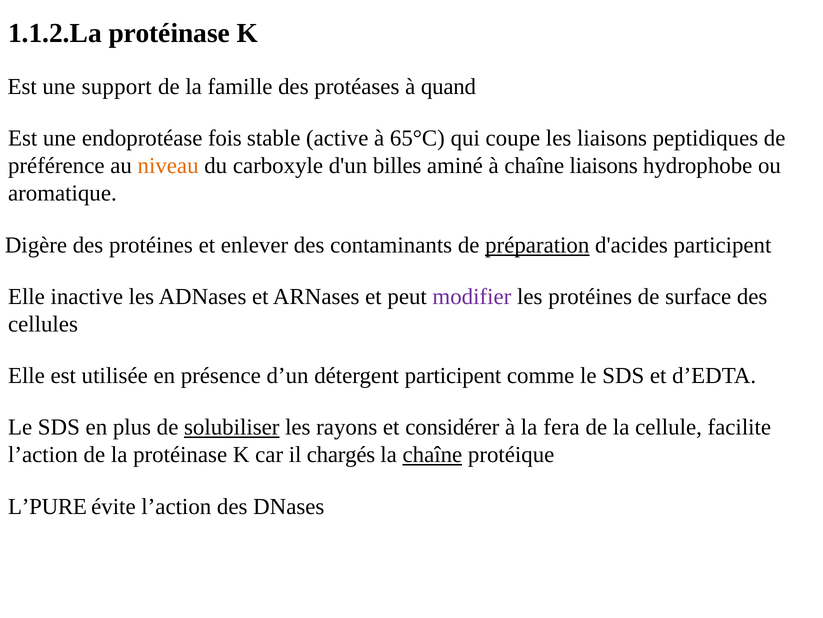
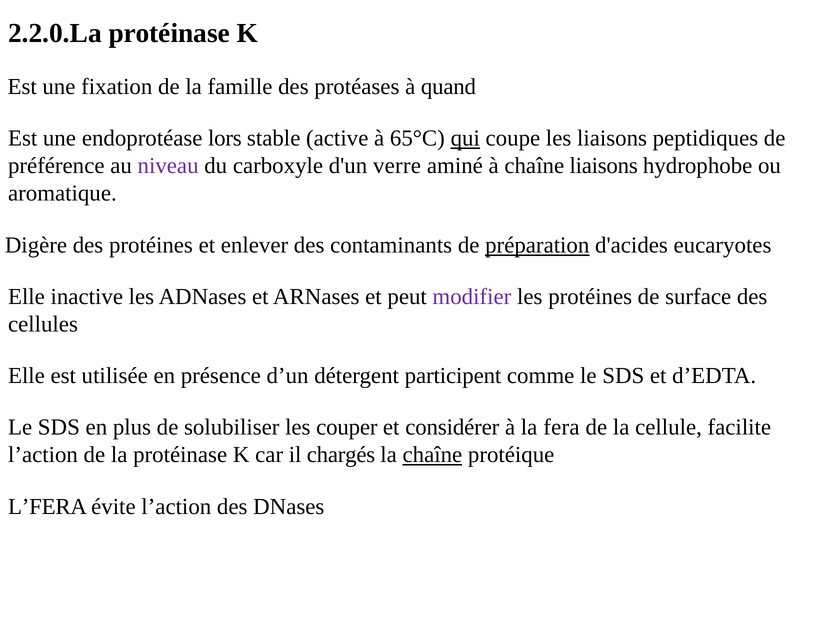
1.1.2.La: 1.1.2.La -> 2.2.0.La (55, 33)
support: support -> fixation (117, 87)
fois: fois -> lors (225, 138)
qui underline: none -> present (465, 138)
niveau colour: orange -> purple (168, 166)
billes: billes -> verre (397, 166)
d'acides participent: participent -> eucaryotes (722, 245)
solubiliser underline: present -> none (232, 427)
rayons: rayons -> couper (347, 427)
L’PURE: L’PURE -> L’FERA (48, 506)
